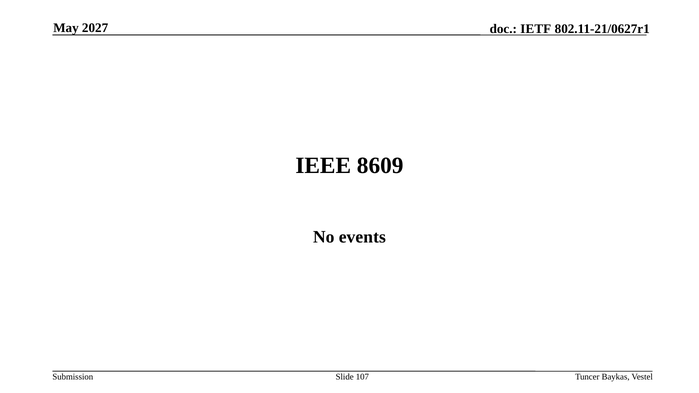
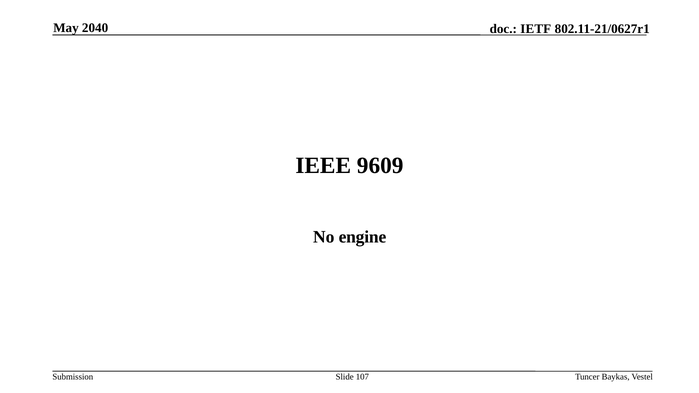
2027: 2027 -> 2040 (95, 28)
8609: 8609 -> 9609 (380, 166)
events: events -> engine (362, 237)
